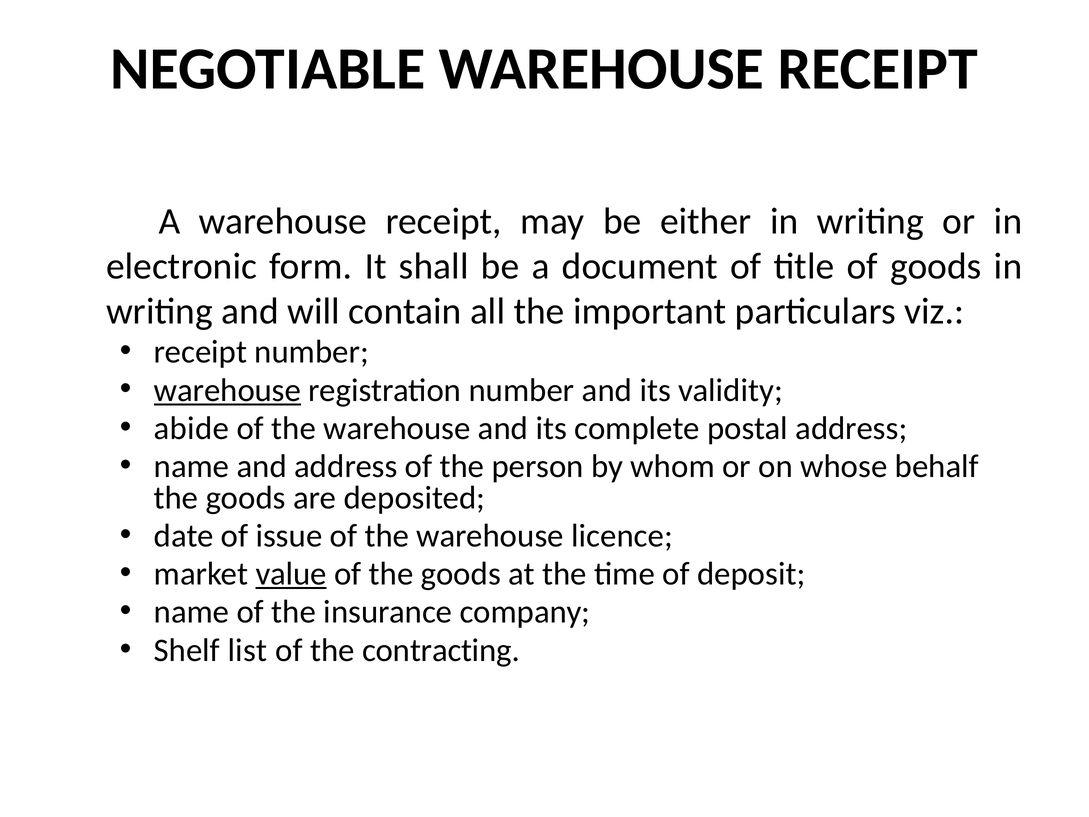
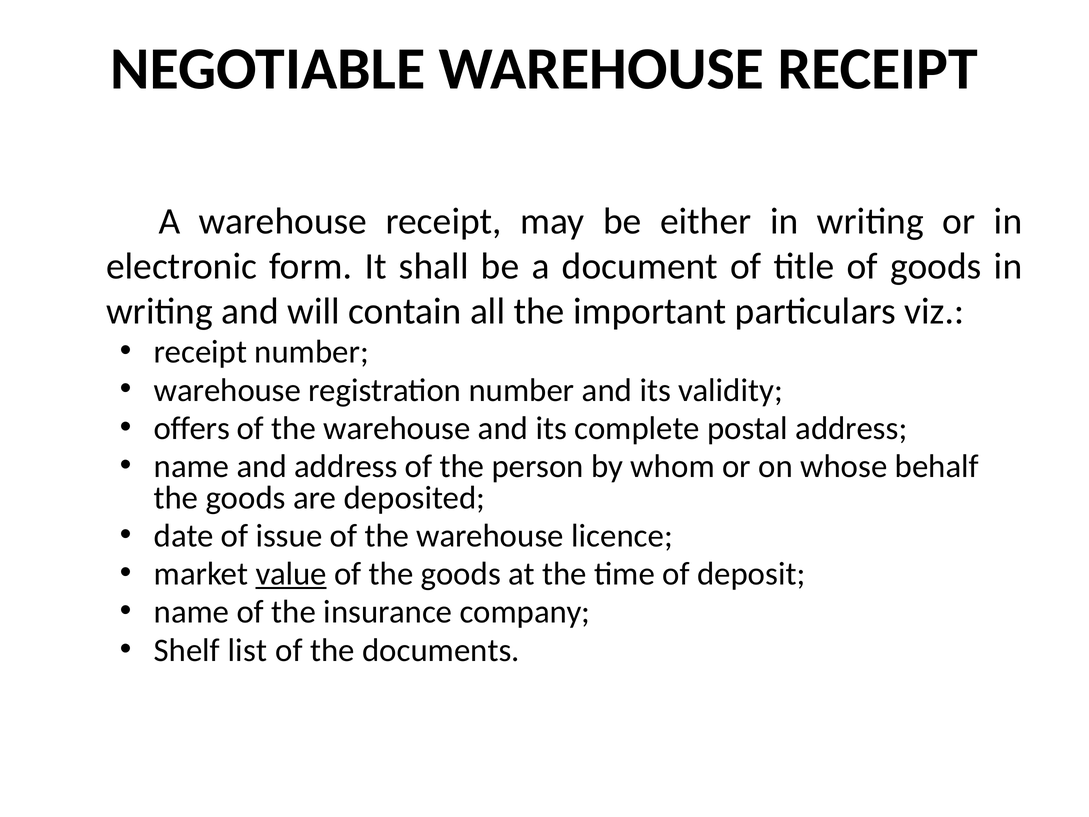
warehouse underline: present -> none (227, 390)
abide: abide -> offers (192, 428)
contracting: contracting -> documents (441, 650)
